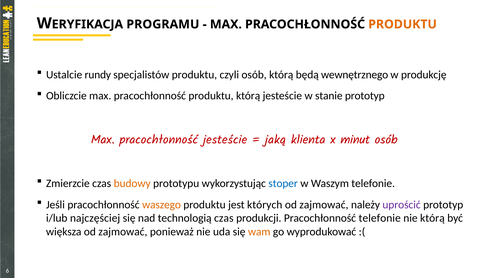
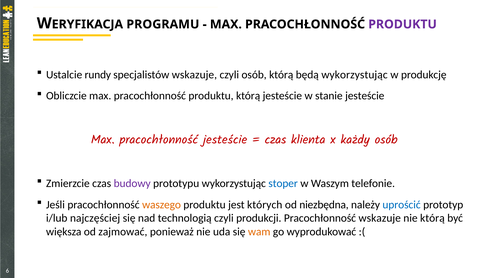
PRODUKTU colour: orange -> purple (403, 24)
specjalistów produktu: produktu -> wskazuje (194, 75)
będą wewnętrznego: wewnętrznego -> wykorzystując (354, 75)
stanie prototyp: prototyp -> jesteście (365, 96)
jaką: jaką -> czas (276, 140)
minut: minut -> każdy (355, 140)
budowy colour: orange -> purple (132, 183)
zajmować: zajmować -> niezbędna (324, 205)
uprościć colour: purple -> blue (402, 205)
technologią czas: czas -> czyli (224, 218)
Pracochłonność telefonie: telefonie -> wskazuje (380, 218)
